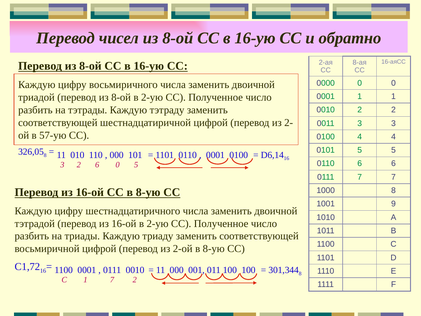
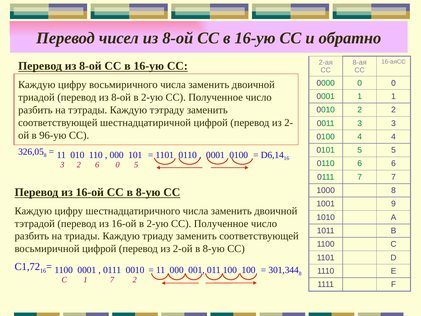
57-ую: 57-ую -> 96-ую (53, 135)
